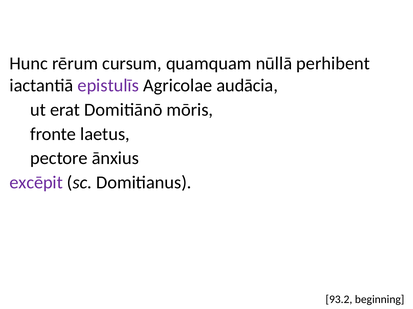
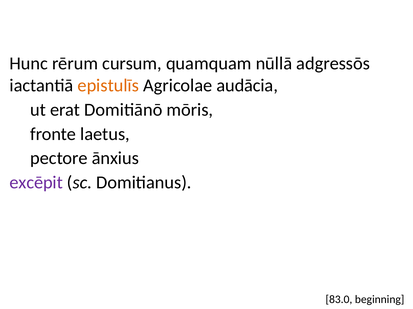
perhibent: perhibent -> adgressōs (333, 64)
epistulīs colour: purple -> orange (108, 86)
93.2: 93.2 -> 83.0 (339, 300)
